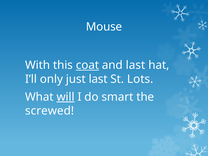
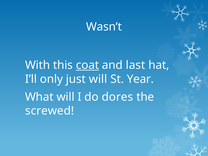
Mouse: Mouse -> Wasnʼt (104, 27)
just last: last -> will (98, 79)
Lots: Lots -> Year (140, 79)
will underline: present -> none (66, 97)
smart: smart -> dores (117, 97)
